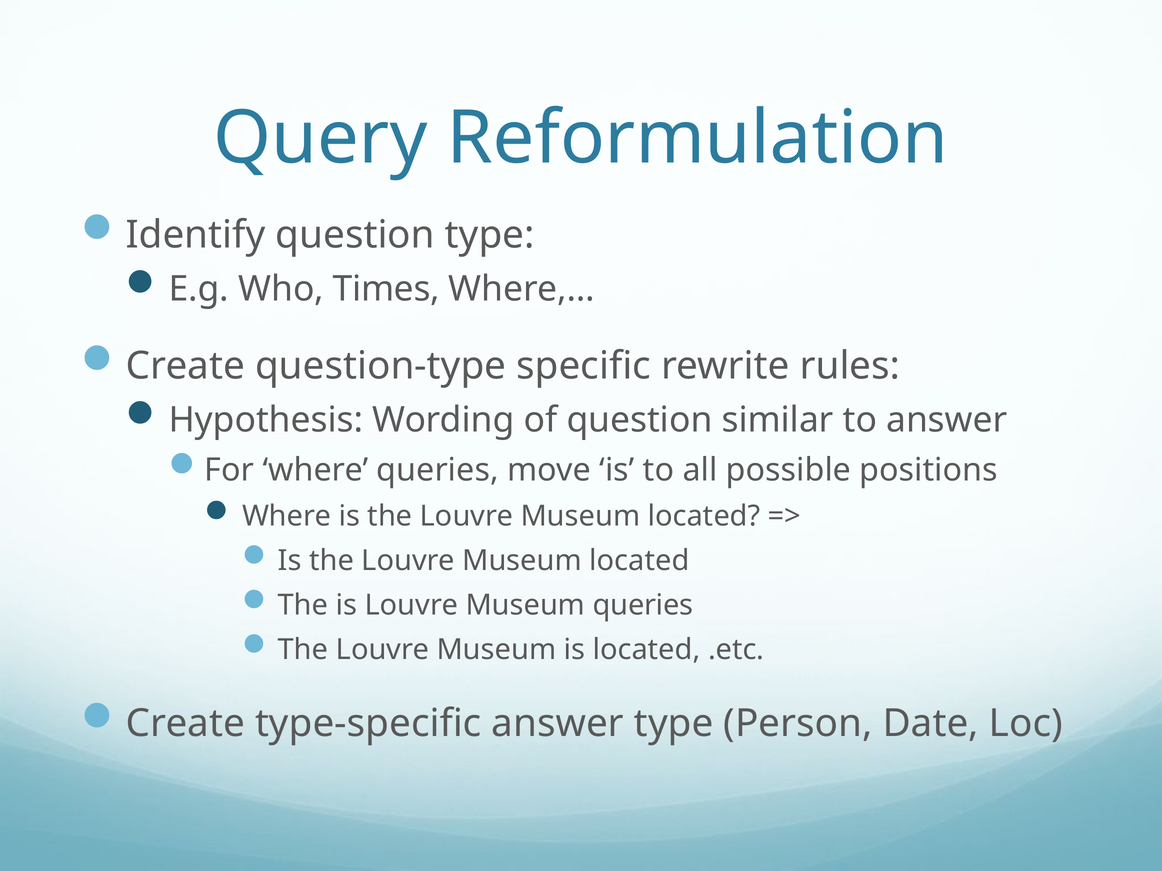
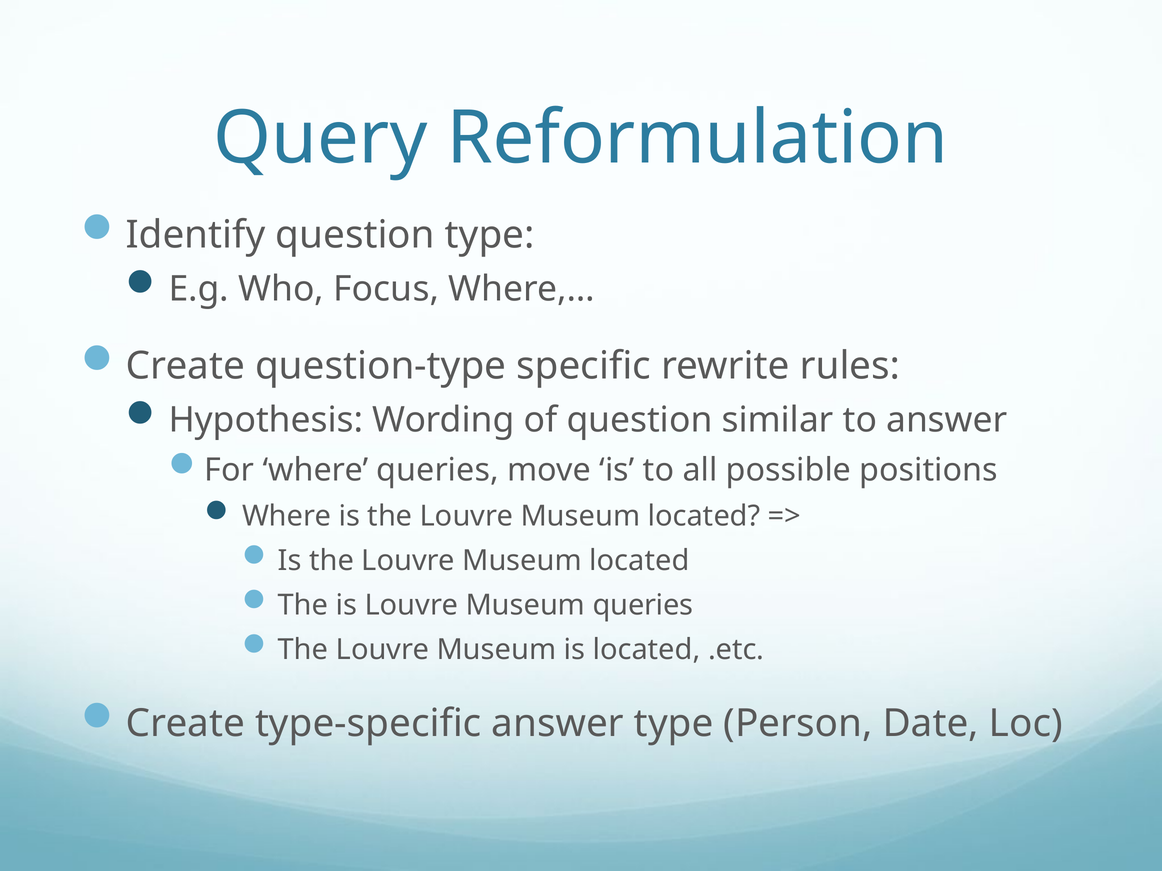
Times: Times -> Focus (386, 289)
